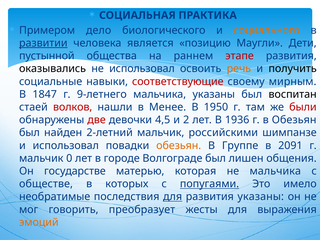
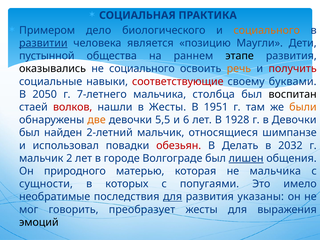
этапе colour: red -> black (240, 56)
не использовал: использовал -> социального (142, 69)
получить colour: black -> red (293, 69)
мирным: мирным -> буквами (293, 81)
1847: 1847 -> 2050 (45, 94)
9-летнего: 9-летнего -> 7-летнего (102, 94)
мальчика указаны: указаны -> столбца (214, 94)
в Менее: Менее -> Жесты (168, 107)
1950: 1950 -> 1951 (216, 107)
были colour: red -> orange (303, 107)
две colour: red -> orange (97, 120)
4,5: 4,5 -> 5,5 (163, 120)
2: 2 -> 6 (186, 120)
1936: 1936 -> 1928 (237, 120)
в Обезьян: Обезьян -> Девочки (294, 120)
российскими: российскими -> относящиеся (223, 133)
обезьян colour: orange -> red (179, 145)
Группе: Группе -> Делать (240, 145)
2091: 2091 -> 2032 (290, 145)
0: 0 -> 2 (69, 158)
лишен underline: none -> present (246, 158)
государстве: государстве -> природного (75, 171)
обществе: обществе -> сущности (46, 184)
попугаями underline: present -> none (209, 184)
эмоций colour: orange -> black (39, 222)
